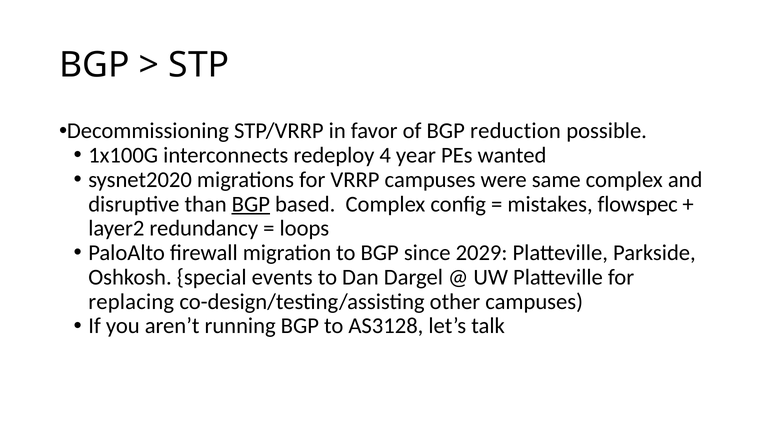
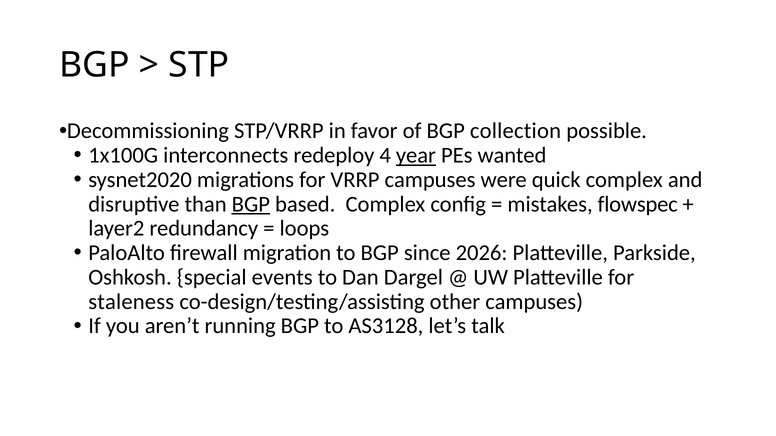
reduction: reduction -> collection (515, 131)
year underline: none -> present (416, 156)
same: same -> quick (556, 180)
2029: 2029 -> 2026 (482, 253)
replacing: replacing -> staleness (131, 302)
